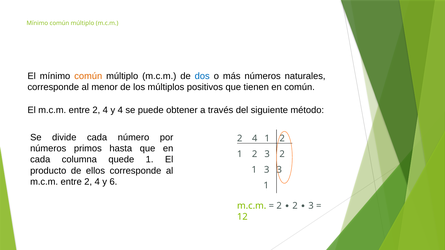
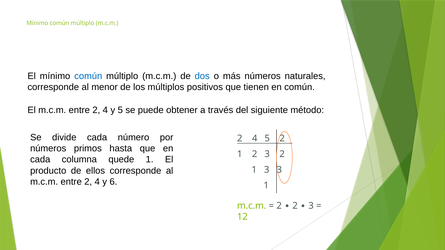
común colour: orange -> blue (88, 76)
y 4: 4 -> 5 (120, 110)
4 1: 1 -> 5 (267, 138)
